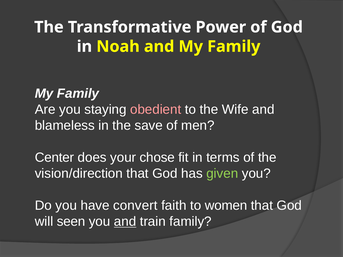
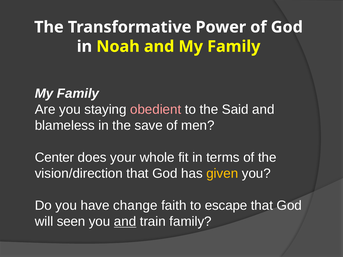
Wife: Wife -> Said (235, 110)
chose: chose -> whole (157, 158)
given colour: light green -> yellow (222, 174)
convert: convert -> change (135, 206)
women: women -> escape (226, 206)
